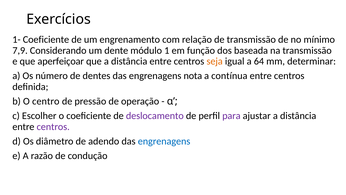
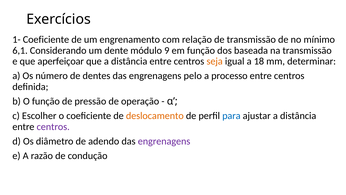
7,9: 7,9 -> 6,1 (20, 50)
1: 1 -> 9 (167, 50)
64: 64 -> 18 (259, 61)
nota: nota -> pelo (193, 76)
contínua: contínua -> processo (229, 76)
O centro: centro -> função (46, 101)
deslocamento colour: purple -> orange (155, 116)
para colour: purple -> blue (231, 116)
engrenagens colour: blue -> purple (164, 141)
